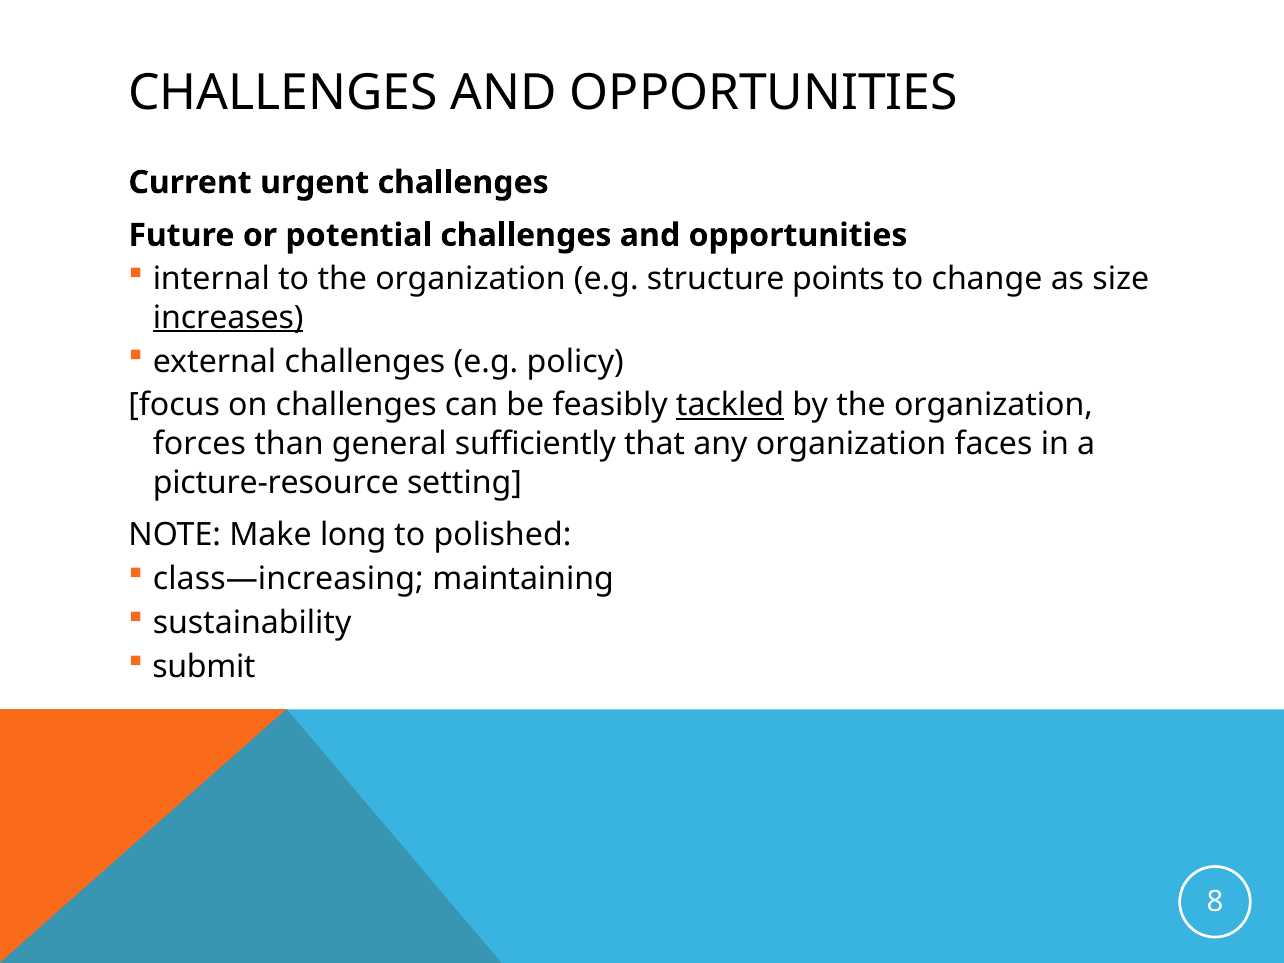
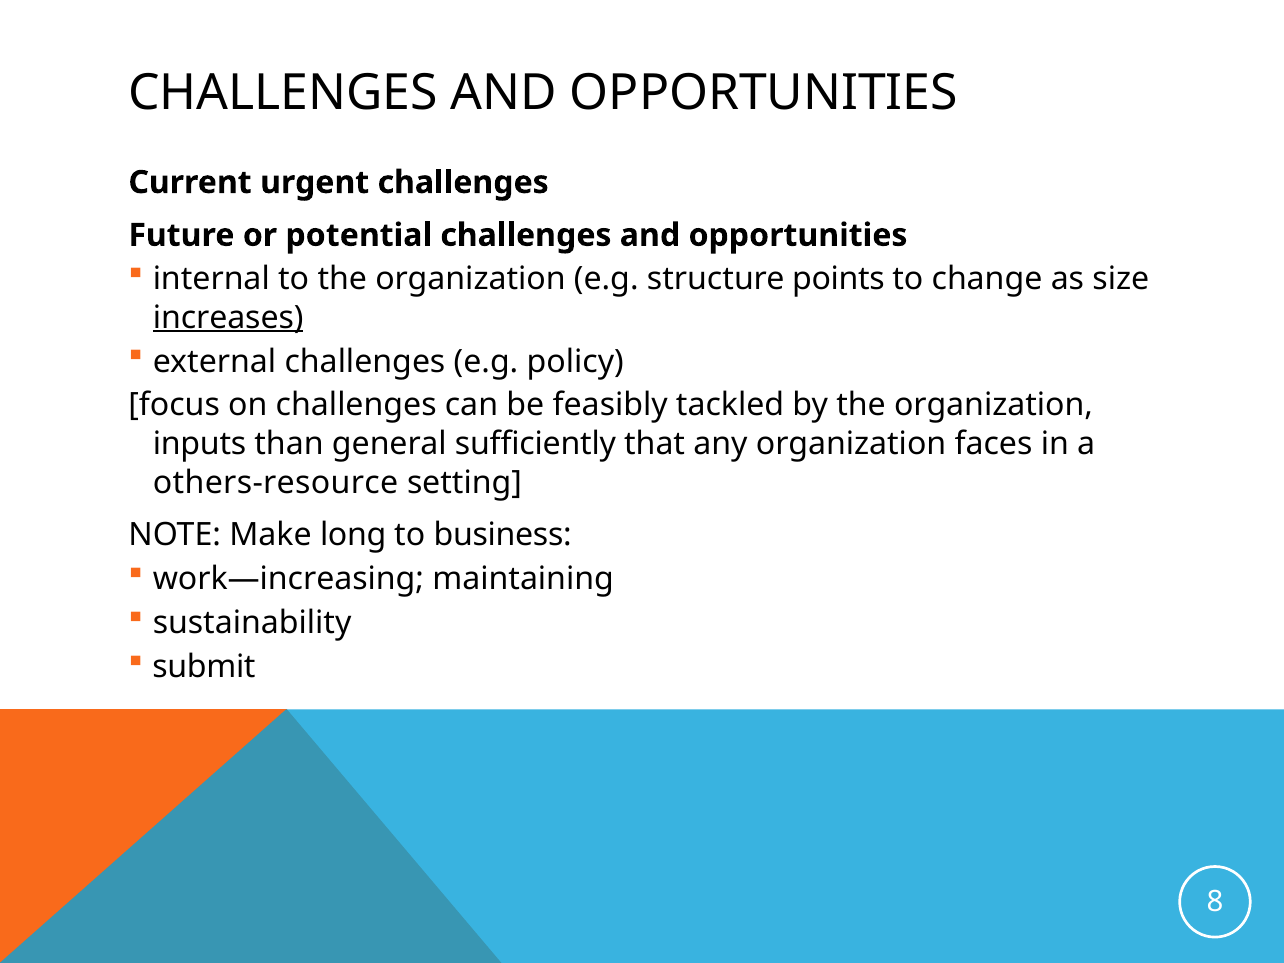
tackled underline: present -> none (730, 405)
forces: forces -> inputs (200, 444)
picture-resource: picture-resource -> others-resource (276, 482)
polished: polished -> business (503, 535)
class—increasing: class—increasing -> work—increasing (288, 579)
